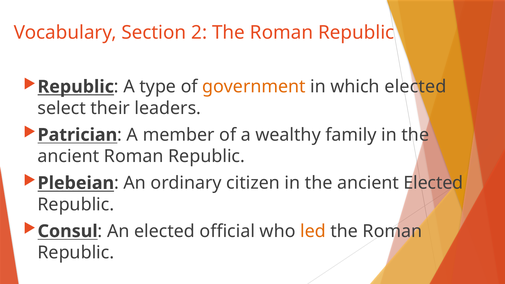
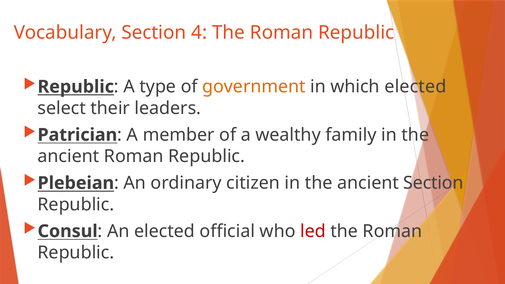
2: 2 -> 4 (199, 33)
ancient Elected: Elected -> Section (433, 183)
led colour: orange -> red (313, 231)
